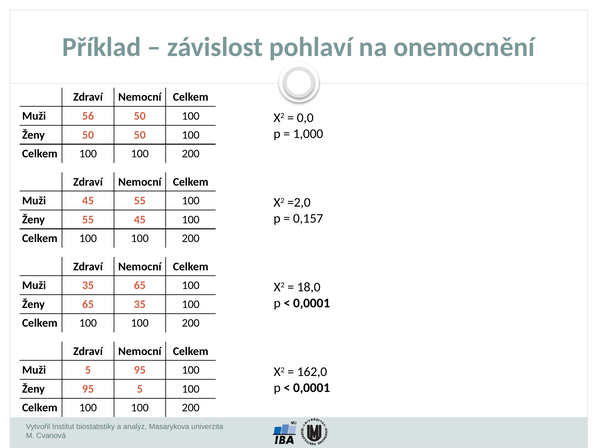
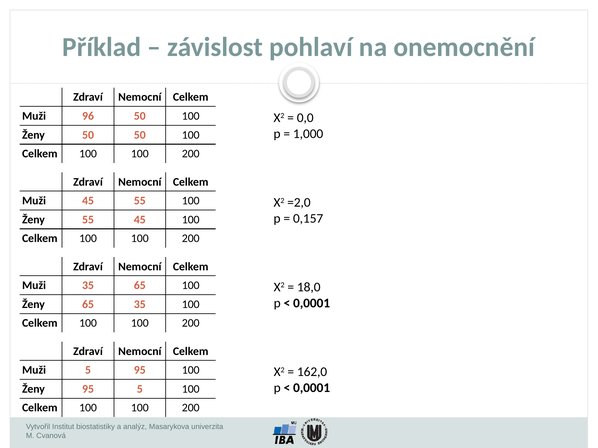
56: 56 -> 96 (88, 116)
